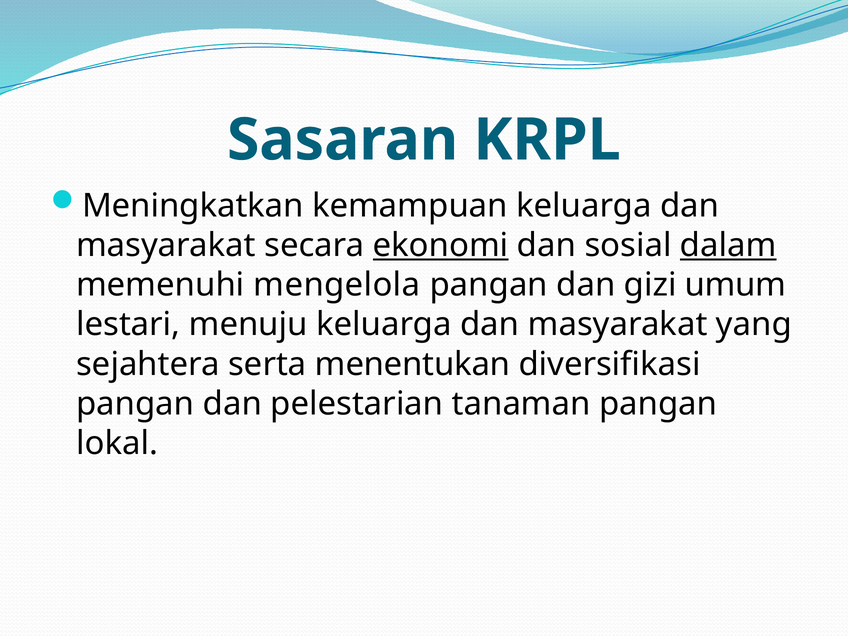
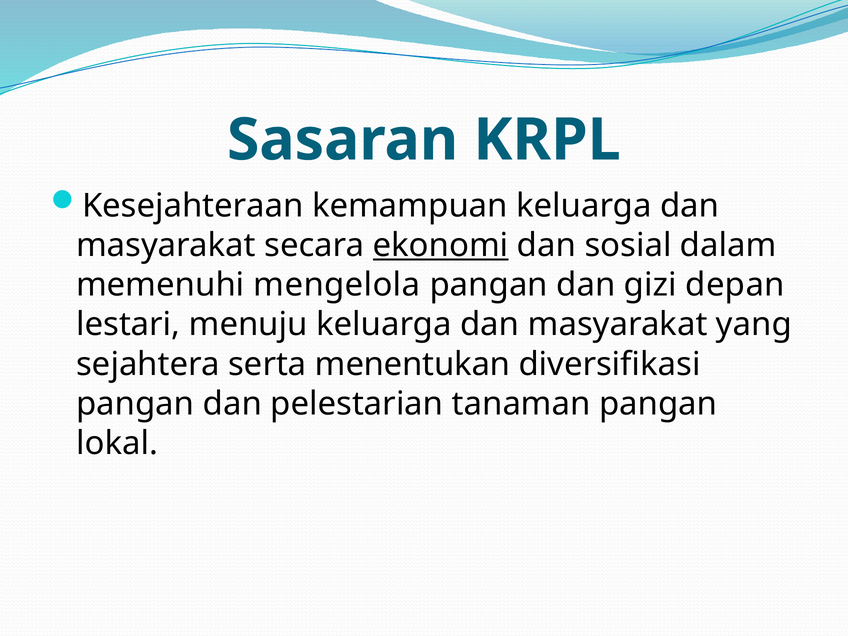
Meningkatkan: Meningkatkan -> Kesejahteraan (193, 206)
dalam underline: present -> none (728, 245)
umum: umum -> depan (735, 285)
